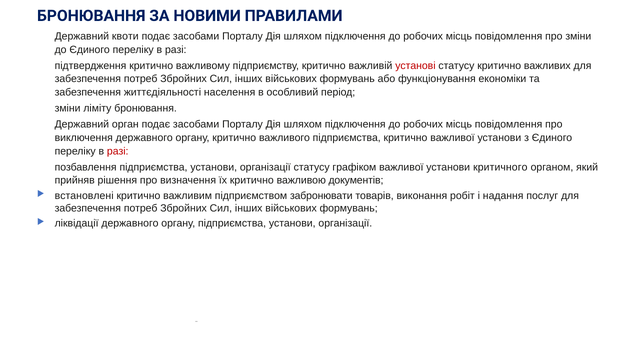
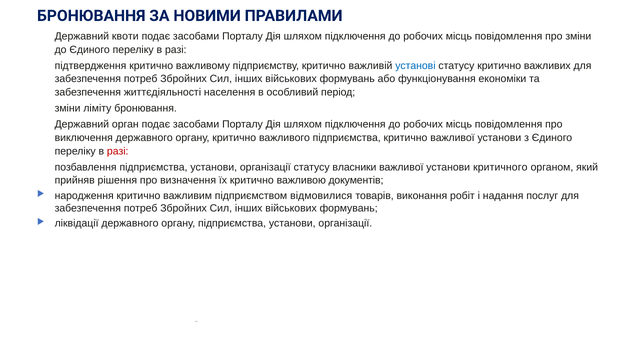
установі colour: red -> blue (415, 66)
графіком: графіком -> власники (354, 167)
встановлені: встановлені -> народження (84, 196)
забронювати: забронювати -> відмовилися (321, 196)
